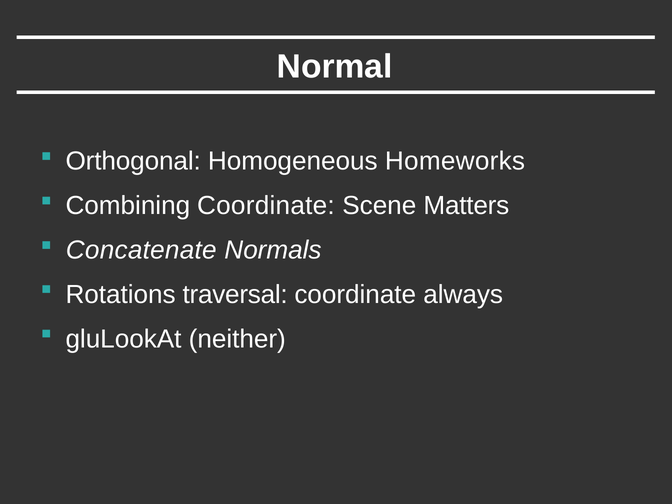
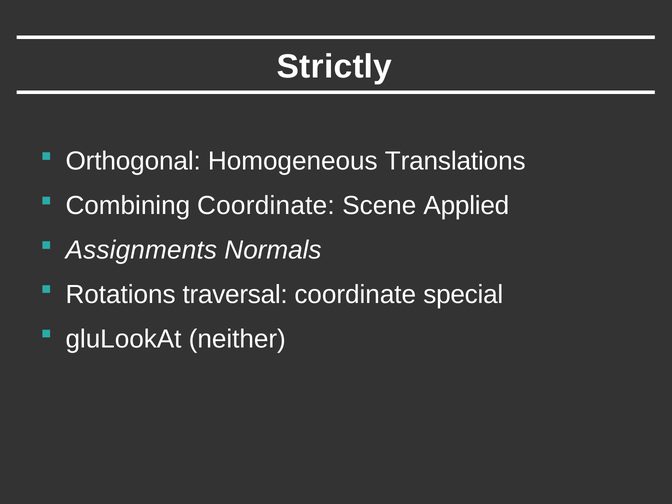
Normal: Normal -> Strictly (334, 67)
Homeworks: Homeworks -> Translations (455, 161)
Matters: Matters -> Applied (466, 206)
Concatenate: Concatenate -> Assignments (141, 250)
always: always -> special (463, 295)
